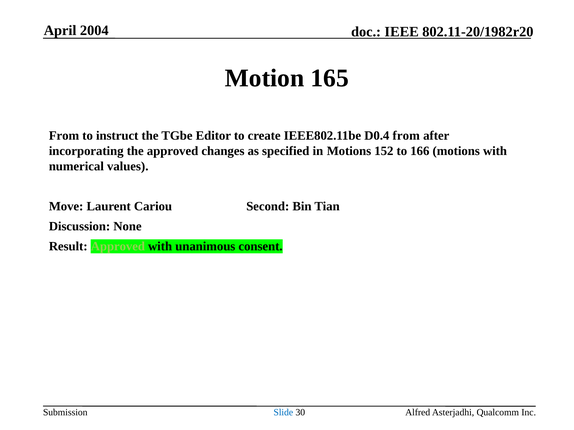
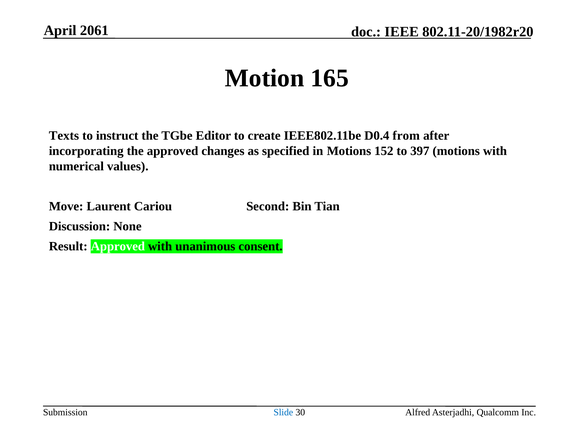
2004: 2004 -> 2061 (94, 30)
From: From -> Texts (64, 136)
166: 166 -> 397 (420, 151)
Approved colour: light green -> white (118, 247)
